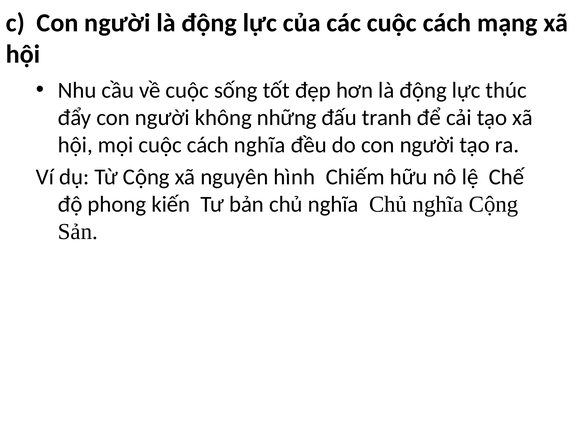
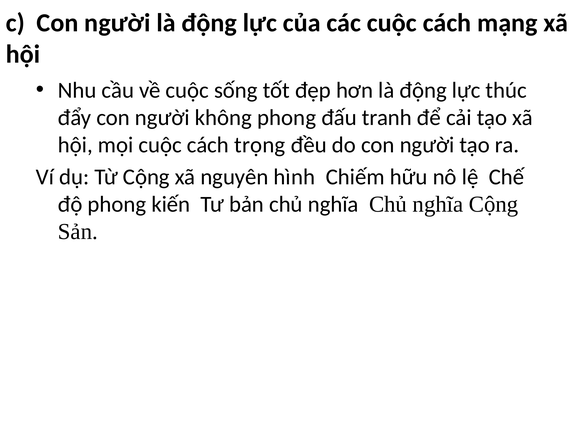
không những: những -> phong (287, 118)
cách nghĩa: nghĩa -> trọng (260, 145)
